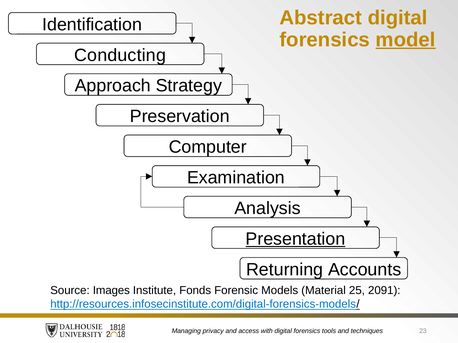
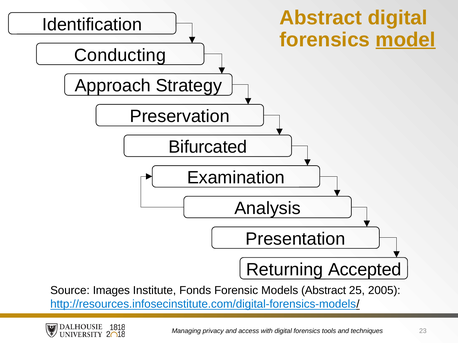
Computer: Computer -> Bifurcated (208, 147)
Presentation underline: present -> none (296, 239)
Accounts: Accounts -> Accepted (365, 270)
Models Material: Material -> Abstract (324, 291)
2091: 2091 -> 2005 (384, 291)
